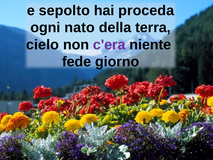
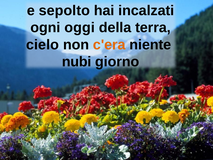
proceda: proceda -> incalzati (146, 11)
nato: nato -> oggi (80, 28)
c'era colour: purple -> orange (109, 45)
fede: fede -> nubi (77, 62)
